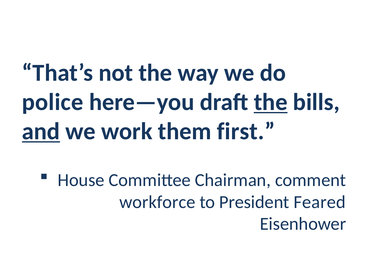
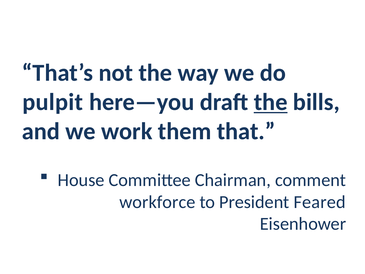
police: police -> pulpit (53, 102)
and underline: present -> none (41, 131)
first: first -> that (246, 131)
